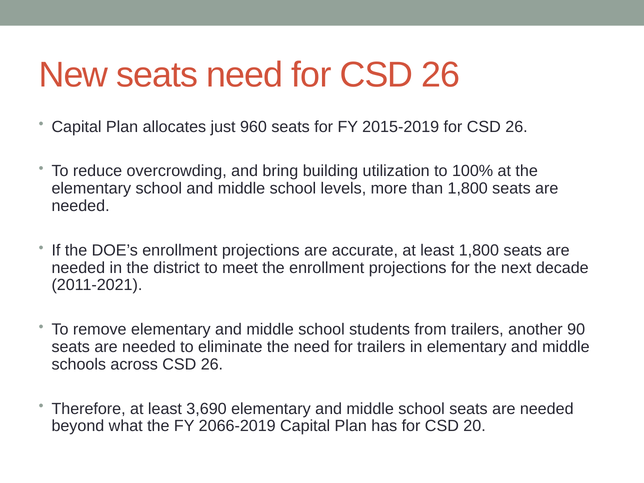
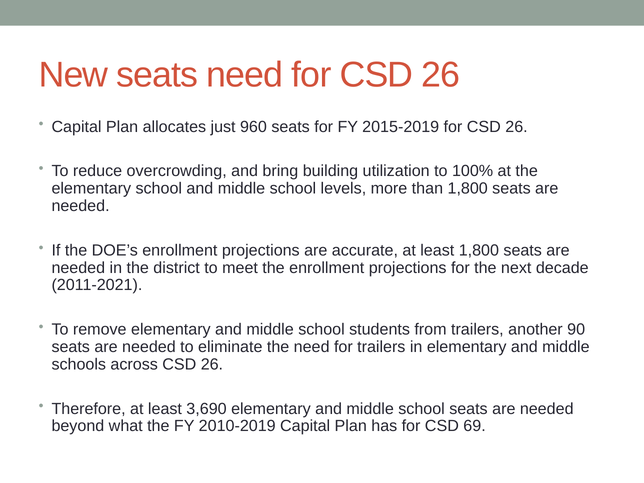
2066-2019: 2066-2019 -> 2010-2019 (237, 426)
20: 20 -> 69 (475, 426)
